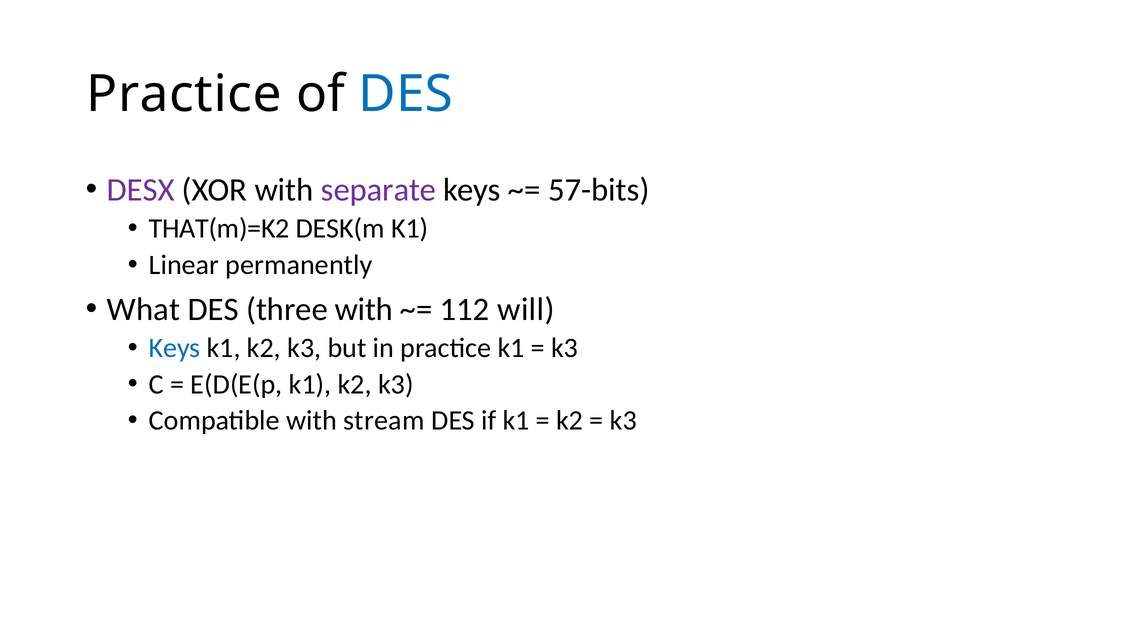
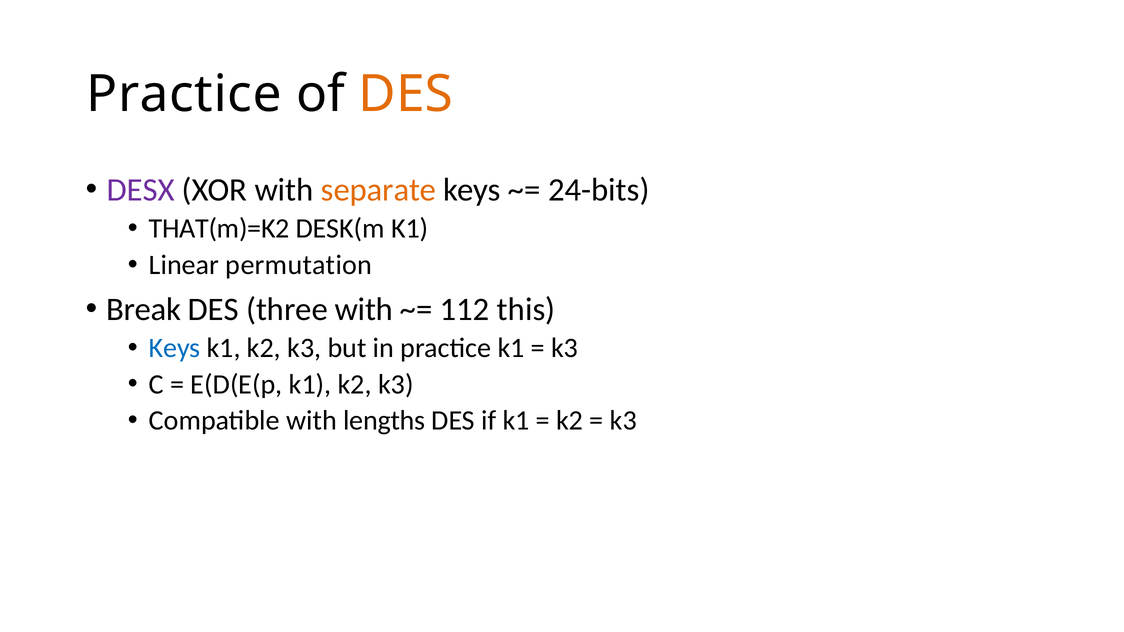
DES colour: blue -> orange (406, 94)
separate colour: purple -> orange (379, 190)
57-bits: 57-bits -> 24-bits (599, 190)
permanently: permanently -> permutation (299, 265)
What: What -> Break (144, 310)
will: will -> this (526, 310)
stream: stream -> lengths (384, 421)
